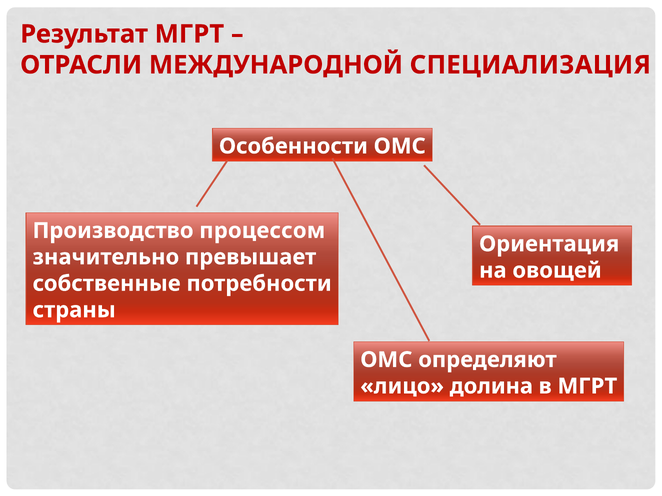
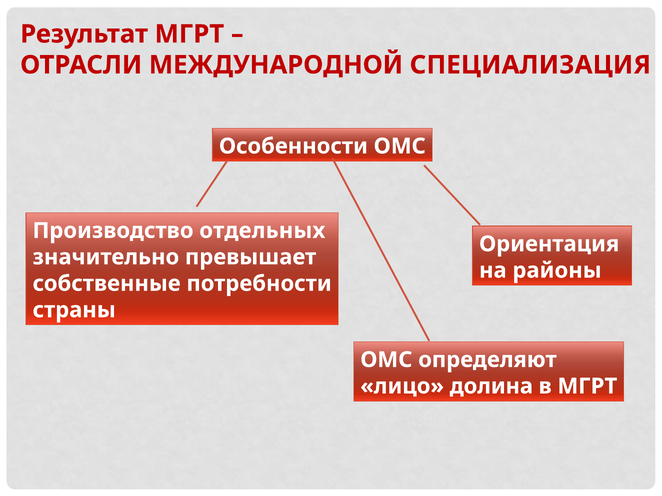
процессом: процессом -> отдельных (262, 231)
овощей: овощей -> районы (557, 271)
